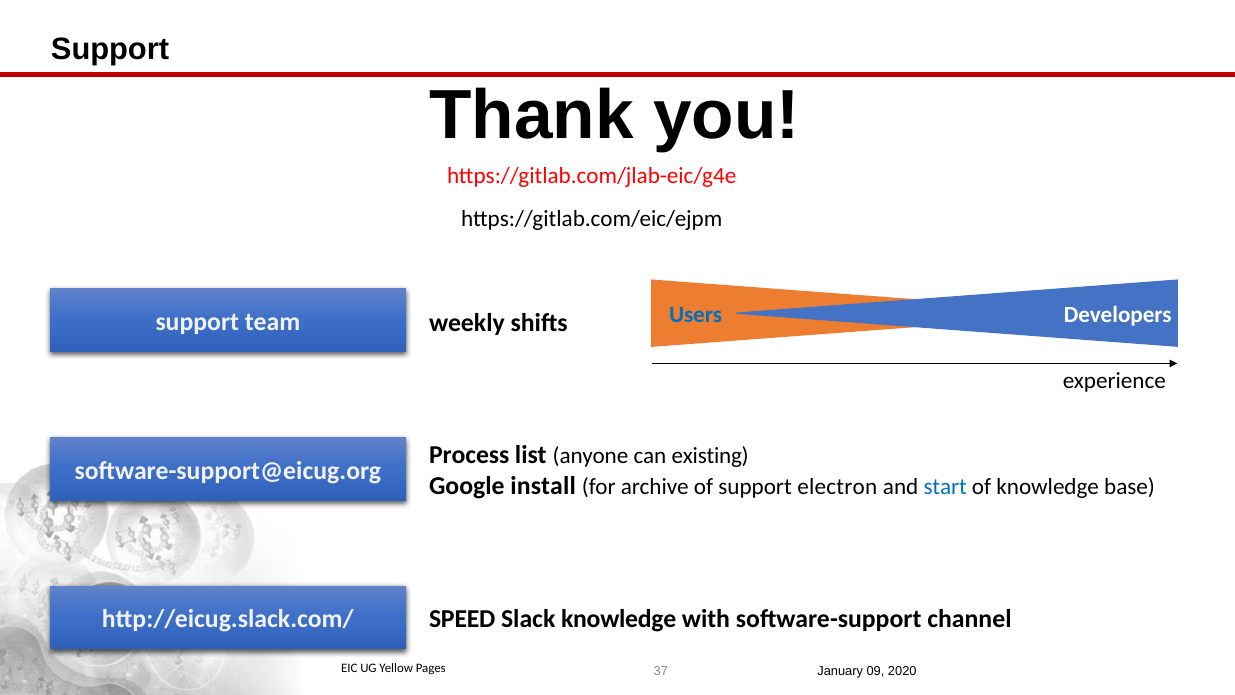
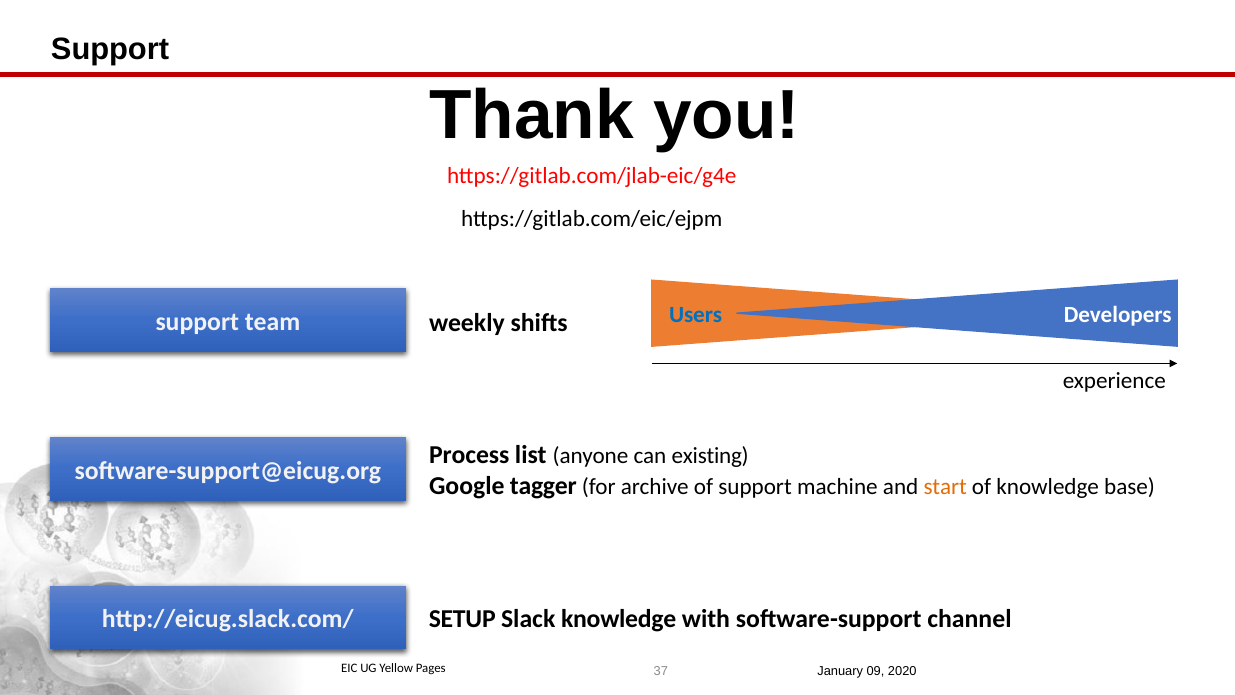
install: install -> tagger (543, 486)
electron: electron -> machine (837, 487)
start colour: blue -> orange (945, 487)
SPEED: SPEED -> SETUP (462, 619)
